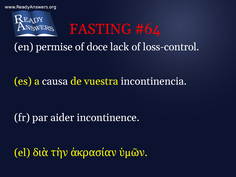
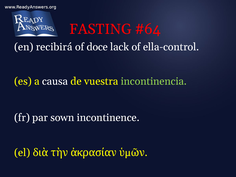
permise: permise -> recibirá (54, 47)
loss-control: loss-control -> ella-control (171, 47)
incontinencia colour: white -> light green (154, 81)
aider: aider -> sown (62, 118)
